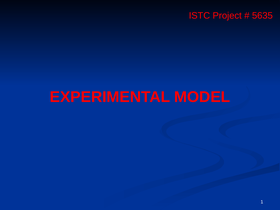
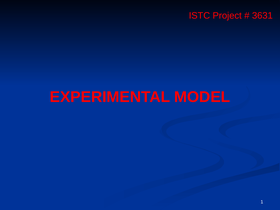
5635: 5635 -> 3631 (262, 16)
